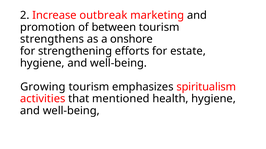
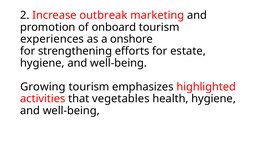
between: between -> onboard (114, 27)
strengthens: strengthens -> experiences (52, 39)
spiritualism: spiritualism -> highlighted (206, 87)
mentioned: mentioned -> vegetables (121, 99)
